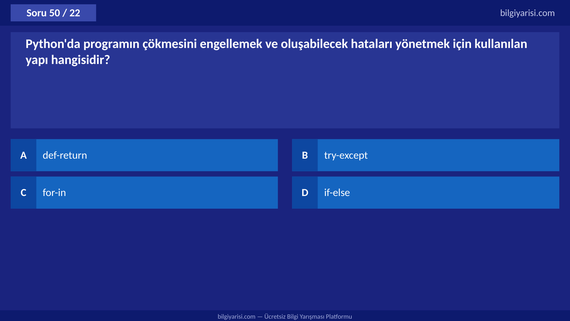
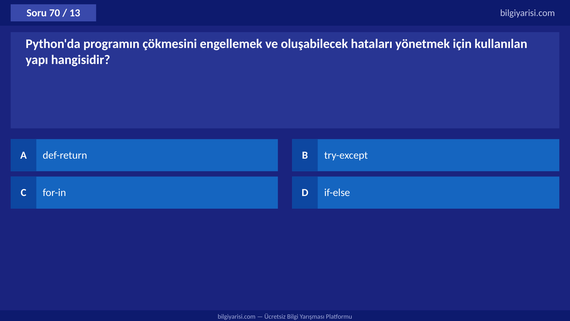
50: 50 -> 70 (55, 13)
22: 22 -> 13 (75, 13)
